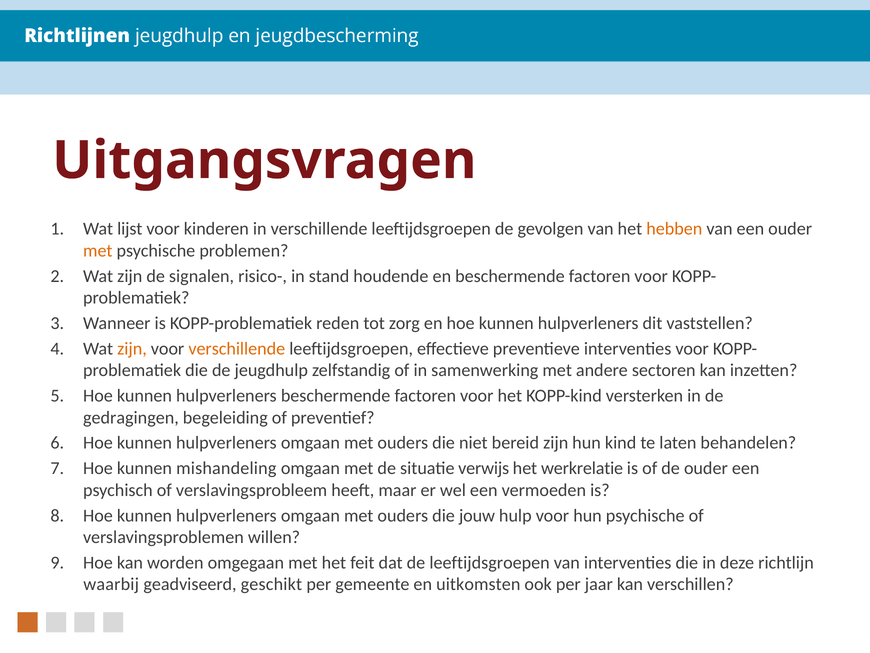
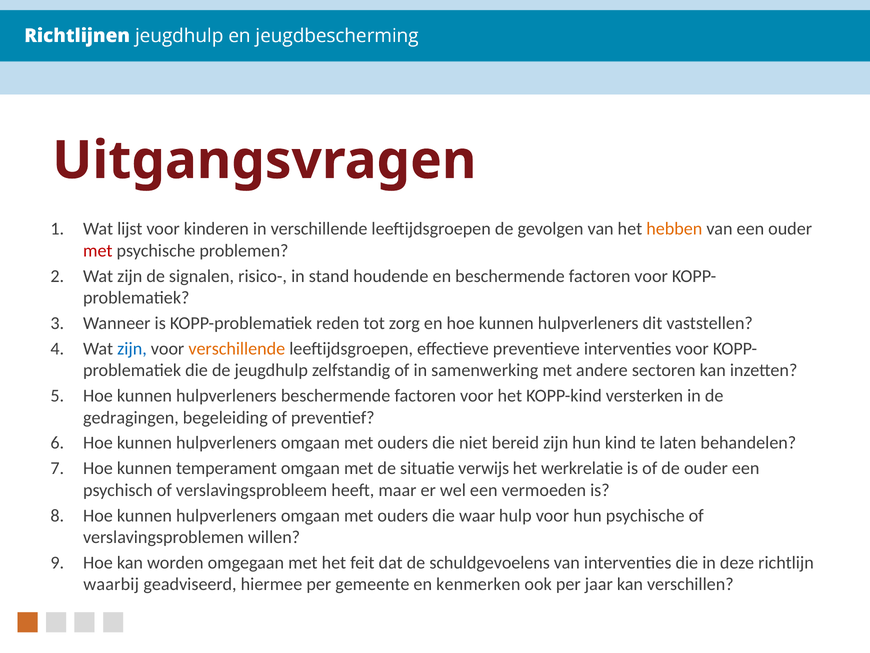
met colour: orange -> red (98, 250)
zijn colour: orange -> blue (132, 348)
mishandeling: mishandeling -> temperament (226, 468)
jouw: jouw -> waar (477, 515)
de leeftijdsgroepen: leeftijdsgroepen -> schuldgevoelens (490, 562)
geschikt: geschikt -> hiermee (271, 584)
uitkomsten: uitkomsten -> kenmerken (478, 584)
